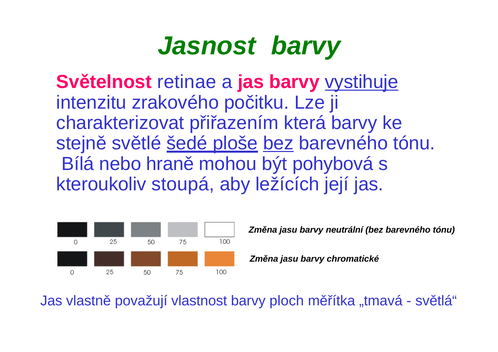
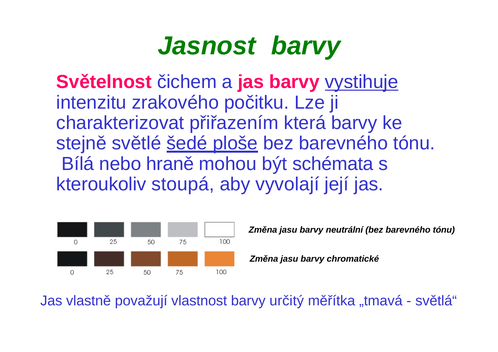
retinae: retinae -> čichem (187, 82)
bez underline: present -> none (278, 144)
pohybová: pohybová -> schémata (333, 164)
ležících: ležících -> vyvolají (287, 184)
ploch: ploch -> určitý (287, 301)
